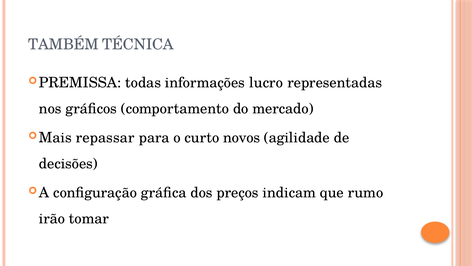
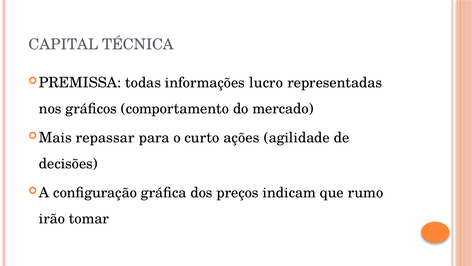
TAMBÉM: TAMBÉM -> CAPITAL (63, 45)
novos: novos -> ações (242, 137)
